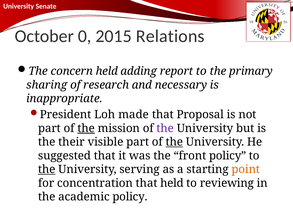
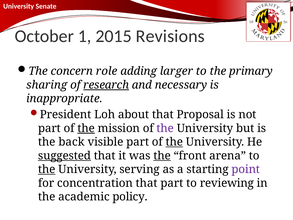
0: 0 -> 1 (85, 36)
Relations: Relations -> Revisions (170, 36)
concern held: held -> role (107, 71)
report: report -> larger (176, 71)
research underline: none -> present (106, 85)
made: made -> about (134, 114)
their: their -> back (71, 142)
suggested underline: none -> present (65, 155)
the underline: none -> present (162, 155)
front policy: policy -> arena (228, 155)
point colour: orange -> purple (246, 169)
that held: held -> part (172, 183)
